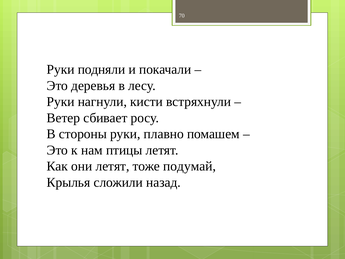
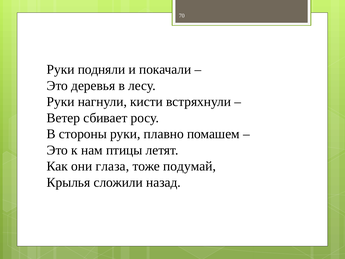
они летят: летят -> глаза (112, 166)
